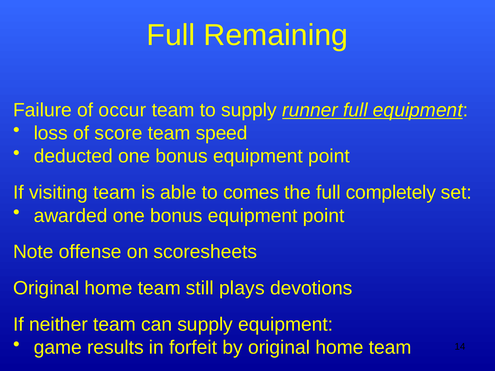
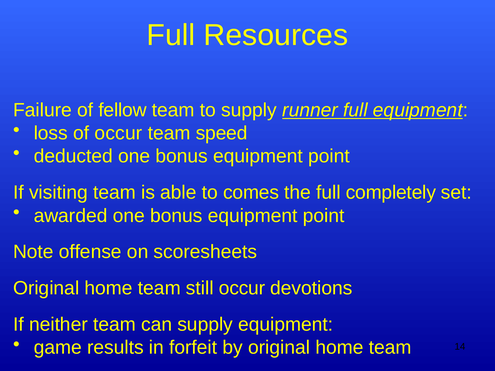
Remaining: Remaining -> Resources (276, 35)
occur: occur -> fellow (123, 110)
of score: score -> occur (118, 133)
still plays: plays -> occur (242, 288)
